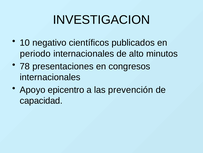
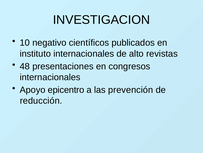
periodo: periodo -> instituto (35, 53)
minutos: minutos -> revistas (162, 53)
78: 78 -> 48 (25, 66)
capacidad: capacidad -> reducción (41, 100)
